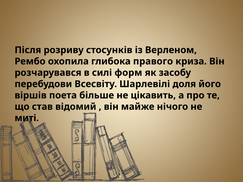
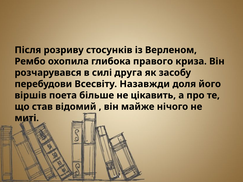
форм: форм -> друга (128, 73)
Шарлевілі: Шарлевілі -> Назавжди (145, 84)
